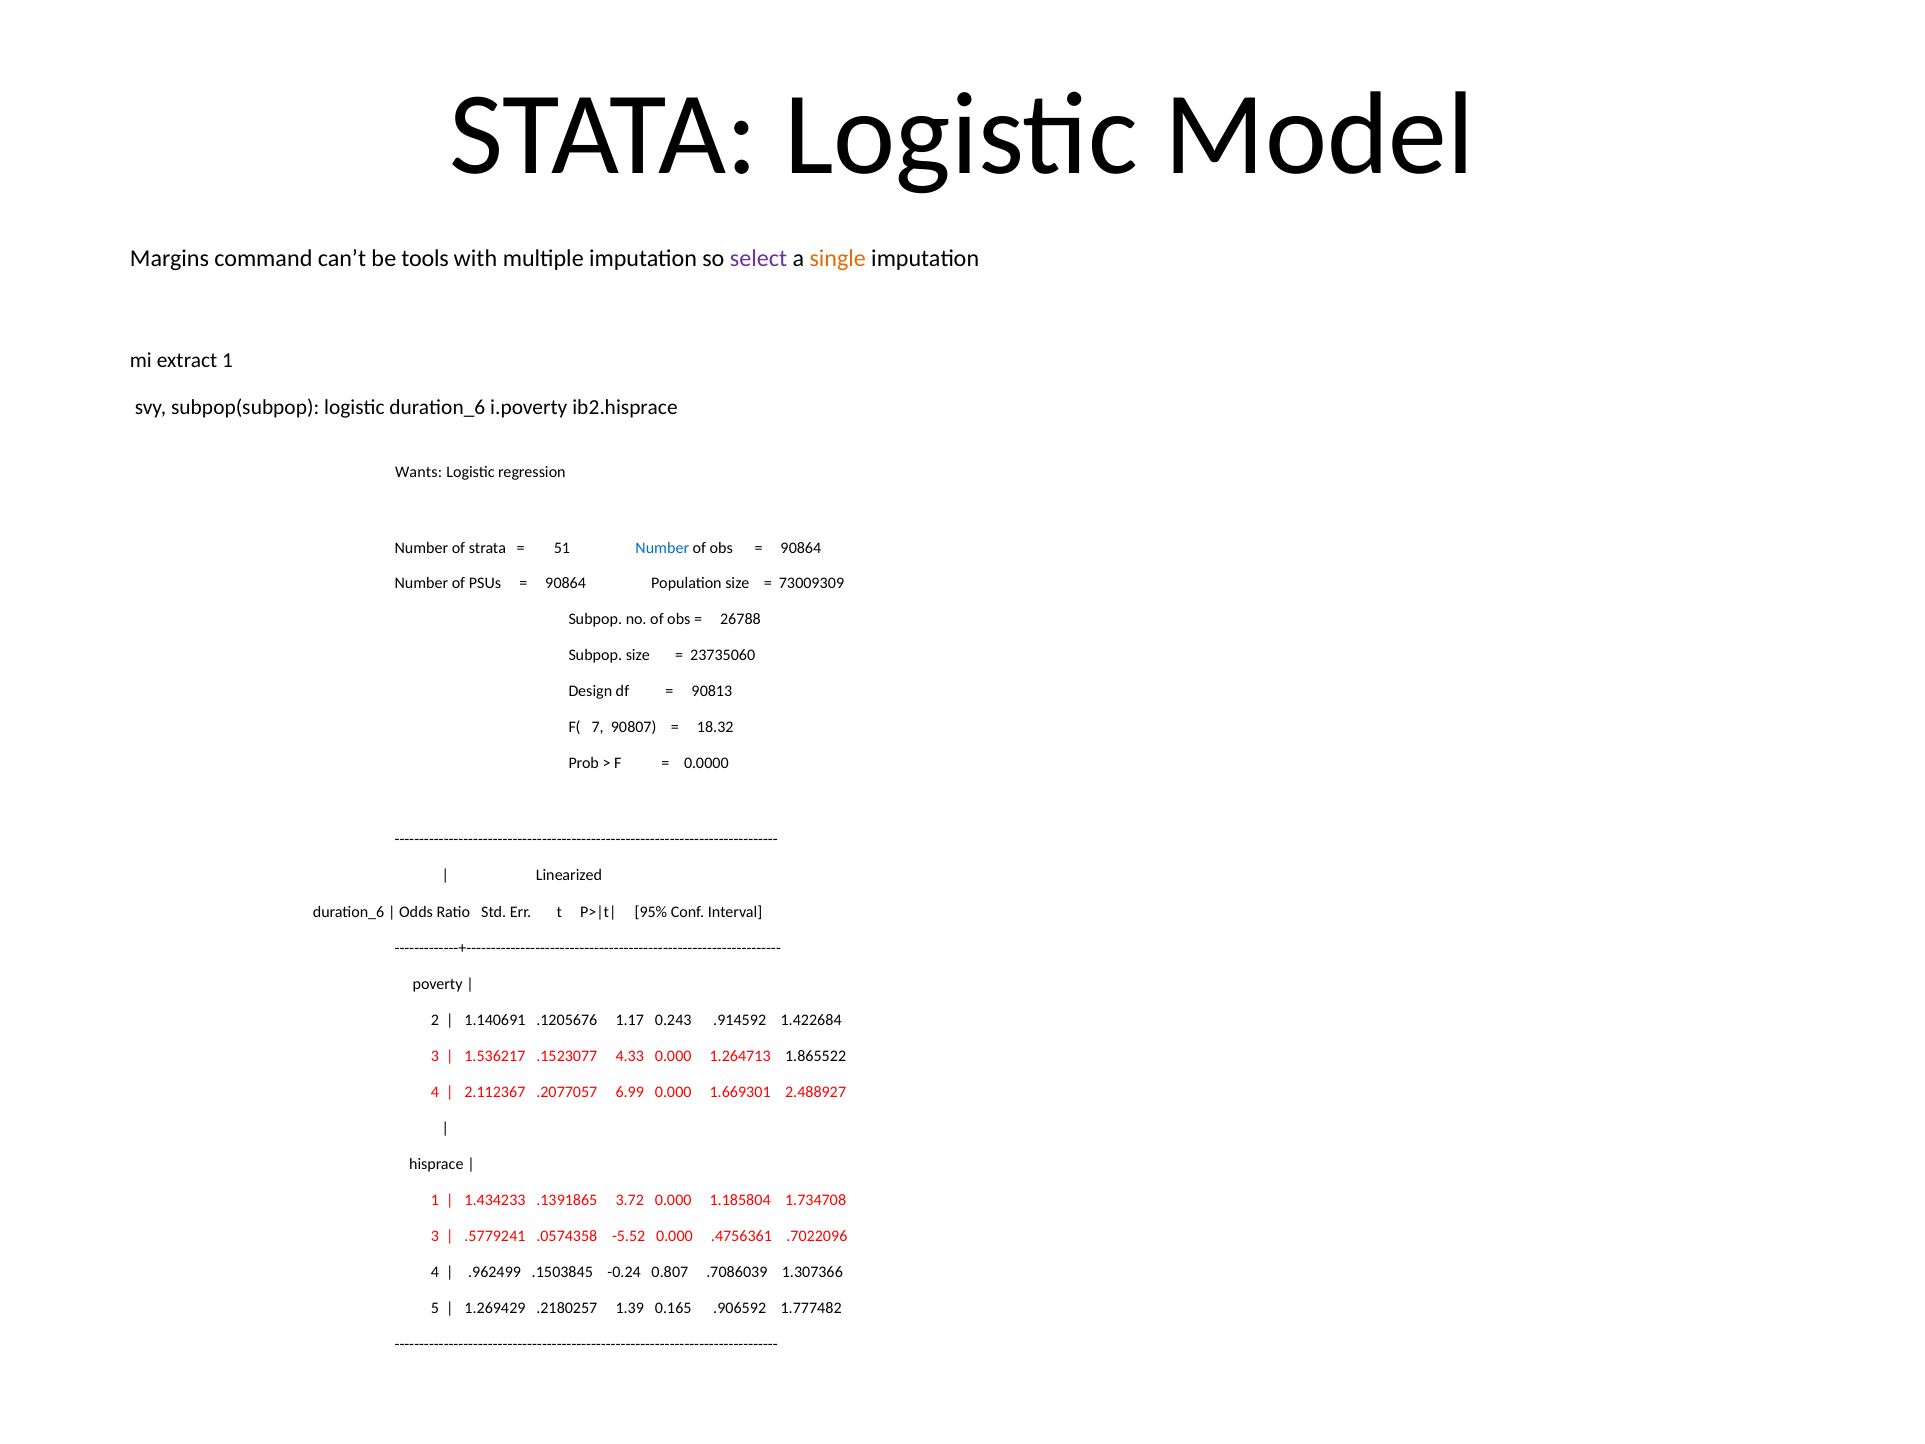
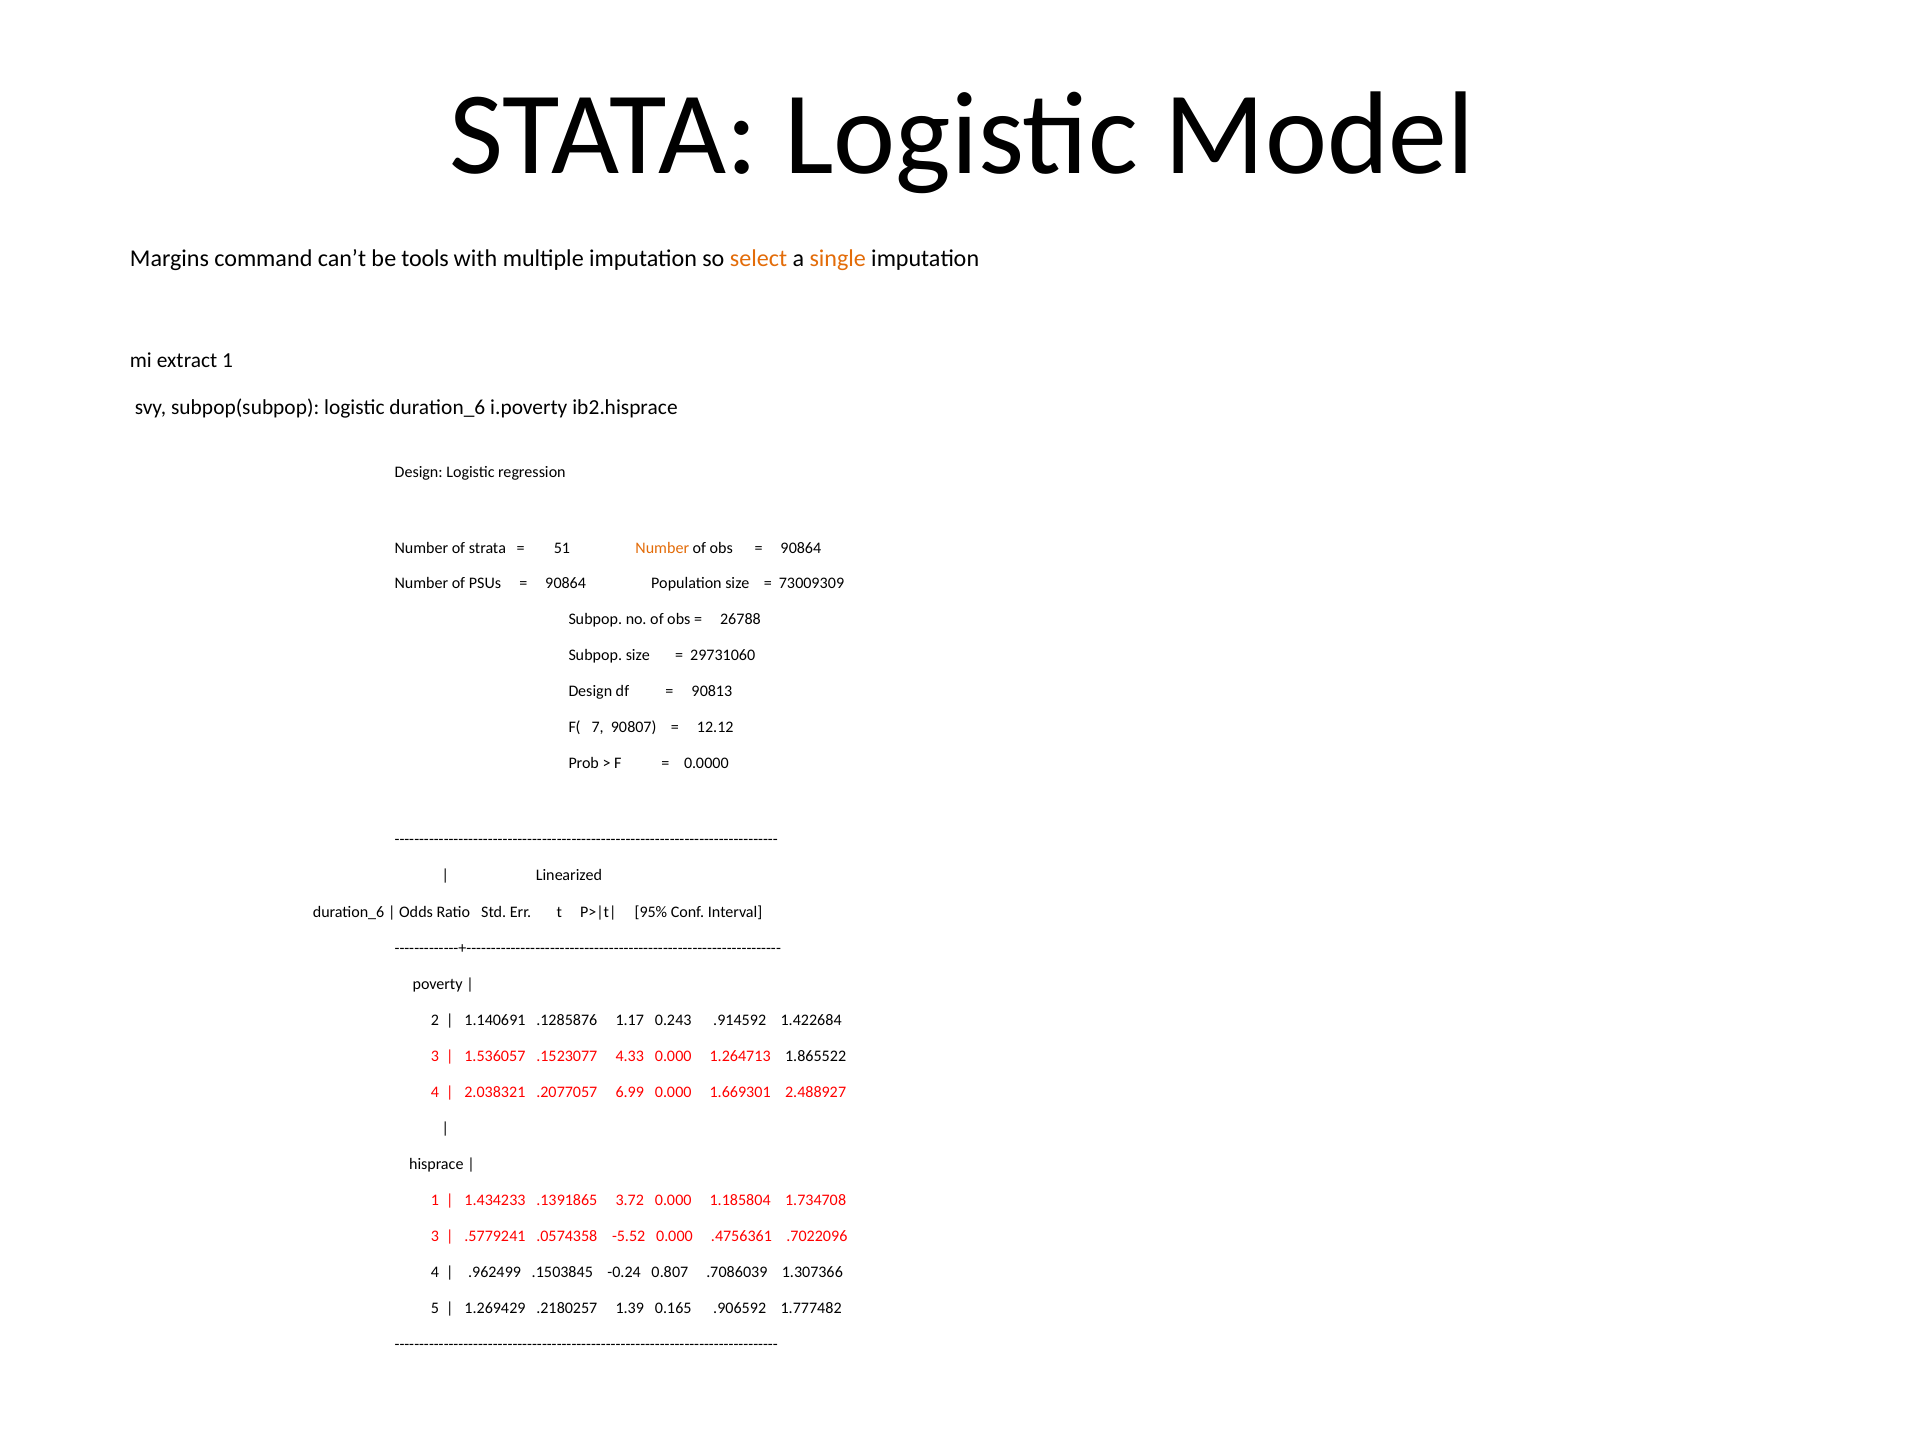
select colour: purple -> orange (759, 258)
Wants: Wants -> Design (419, 472)
Number colour: blue -> orange (662, 548)
23735060: 23735060 -> 29731060 (723, 655)
18.32: 18.32 -> 12.12 (715, 727)
.1205676: .1205676 -> .1285876 (567, 1020)
1.536217: 1.536217 -> 1.536057 (495, 1056)
2.112367: 2.112367 -> 2.038321 (495, 1092)
